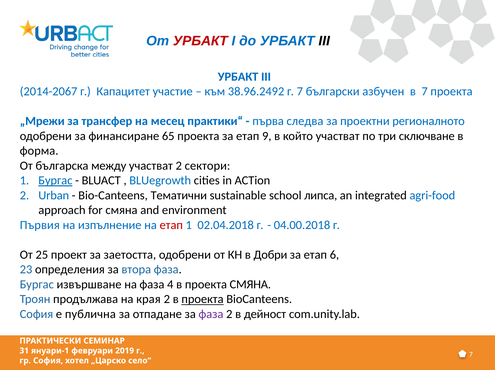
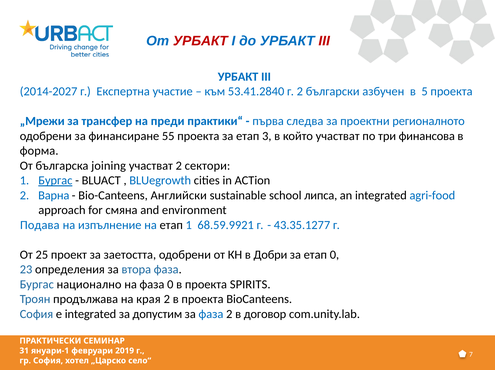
III colour: black -> red (324, 41)
2014-2067: 2014-2067 -> 2014-2027 (49, 92)
Капацитет: Капацитет -> Експертна (123, 92)
38.96.2492: 38.96.2492 -> 53.41.2840 (256, 92)
г 7: 7 -> 2 (300, 92)
в 7: 7 -> 5 (425, 92)
месец: месец -> преди (168, 121)
65: 65 -> 55 (168, 136)
9: 9 -> 3 (267, 136)
сключване: сключване -> финансова (427, 136)
между: между -> joining (109, 166)
Urban: Urban -> Варна (54, 196)
Тематични: Тематични -> Английски (179, 196)
Първия: Първия -> Подава (40, 225)
етап colour: red -> black (171, 225)
02.04.2018: 02.04.2018 -> 68.59.9921 (226, 225)
04.00.2018: 04.00.2018 -> 43.35.1277 (302, 225)
етап 6: 6 -> 0 (334, 255)
извършване: извършване -> национално (89, 285)
фаза 4: 4 -> 0 (170, 285)
проекта СМЯНА: СМЯНА -> SPIRITS (250, 285)
проекта underline: present -> none (203, 299)
е публична: публична -> integrated (91, 314)
отпадане: отпадане -> допустим (157, 314)
фаза colour: purple -> blue (211, 314)
дейност: дейност -> договор (265, 314)
